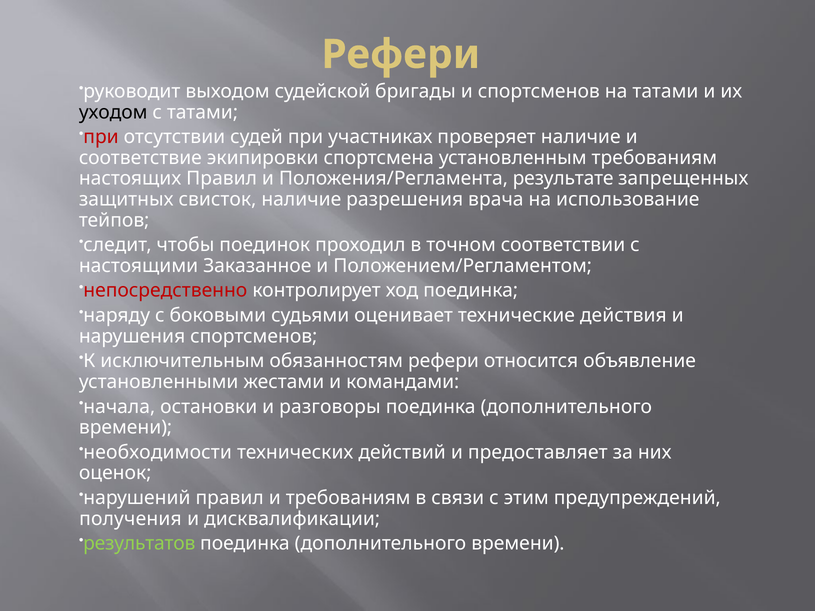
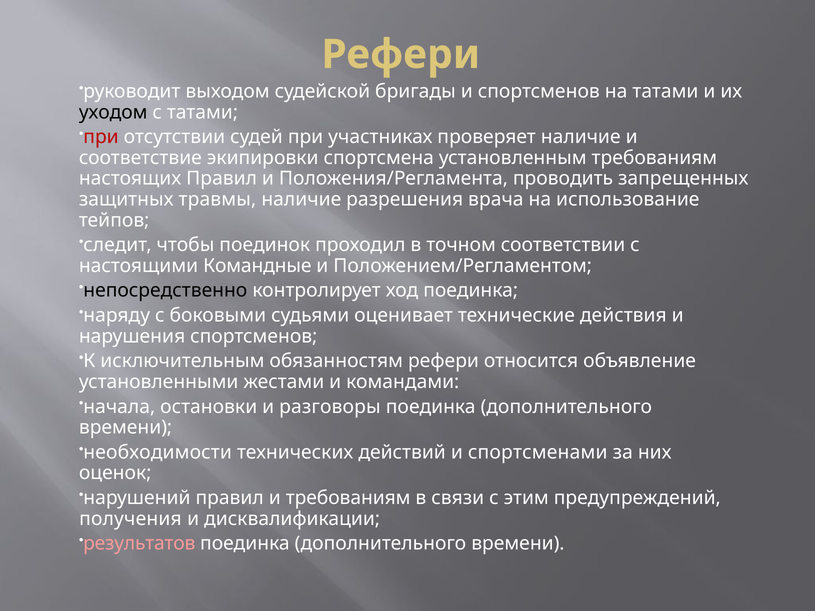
результате: результате -> проводить (563, 179)
свисток: свисток -> травмы (217, 199)
Заказанное: Заказанное -> Командные (257, 266)
непосредственно colour: red -> black (165, 291)
предоставляет: предоставляет -> спортсменами (538, 452)
результатов colour: light green -> pink (139, 544)
